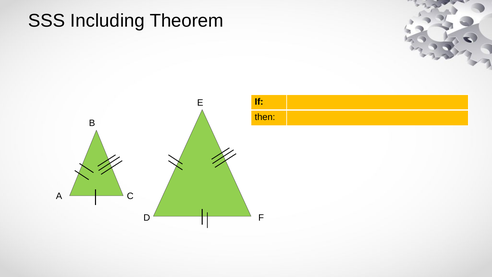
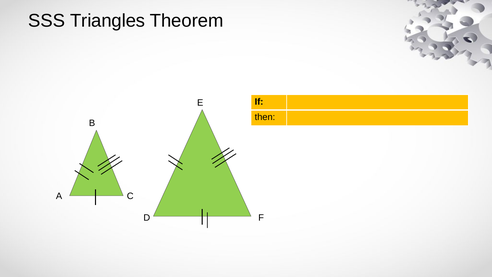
Including: Including -> Triangles (108, 21)
